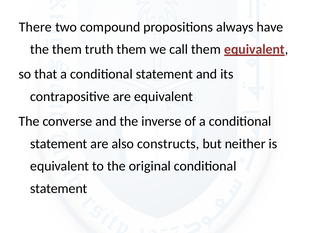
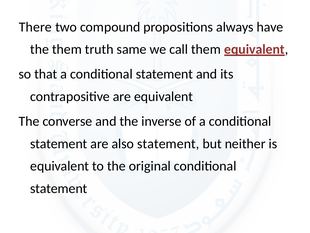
truth them: them -> same (132, 49)
also constructs: constructs -> statement (168, 143)
